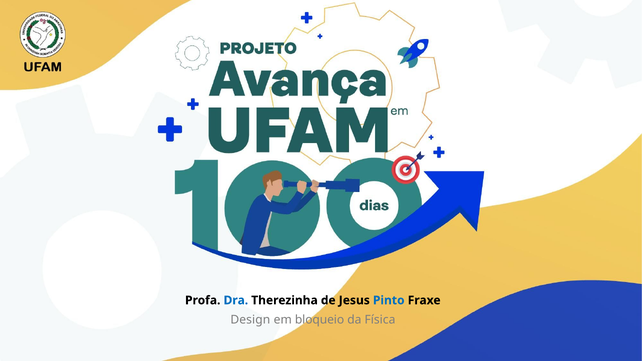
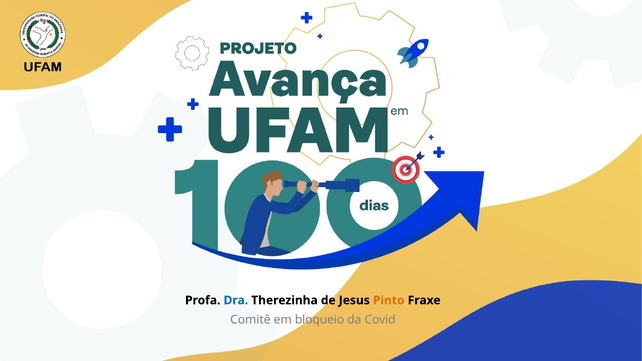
Pinto colour: blue -> orange (389, 300)
Design: Design -> Comitê (250, 320)
Física: Física -> Covid (380, 320)
